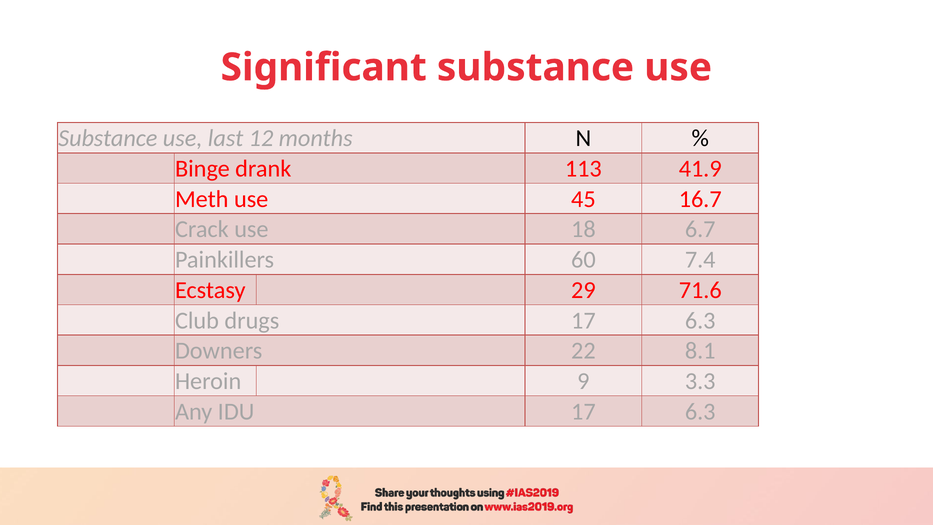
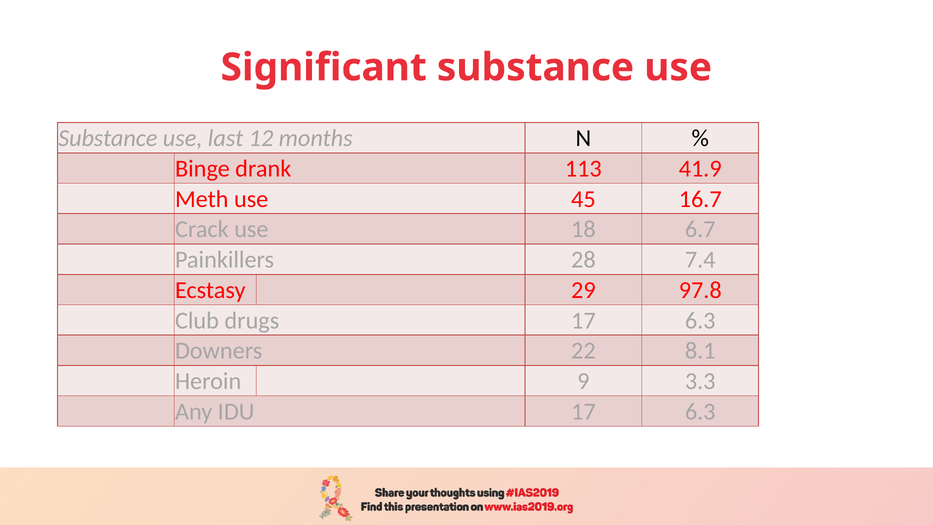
60: 60 -> 28 (583, 260)
71.6: 71.6 -> 97.8 (700, 290)
